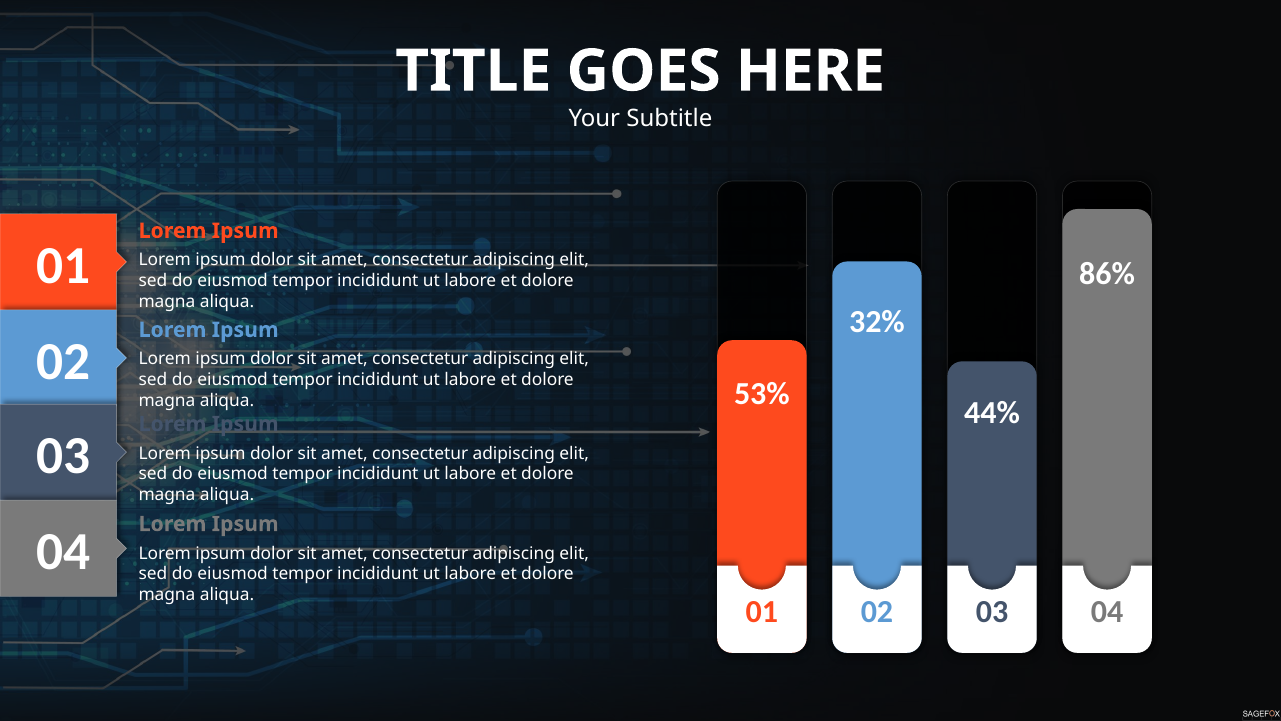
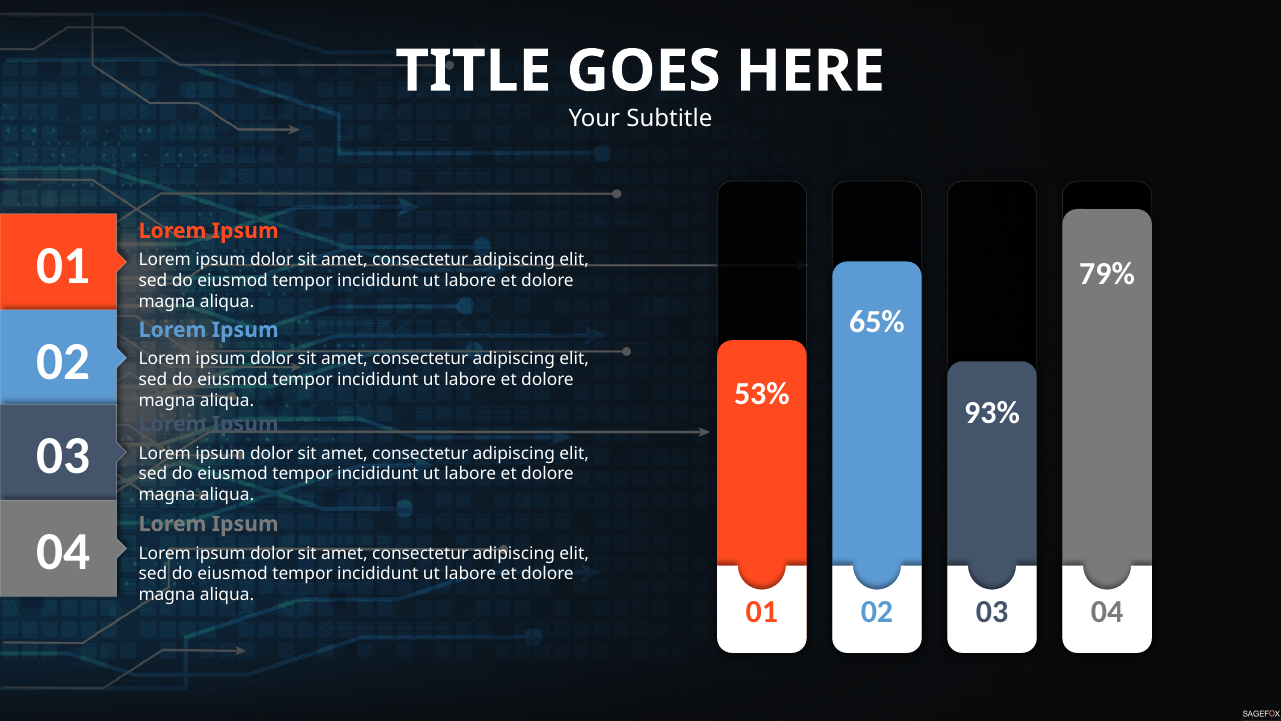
86%: 86% -> 79% (1107, 274)
32%: 32% -> 65% (877, 322)
44%: 44% -> 93% (992, 413)
